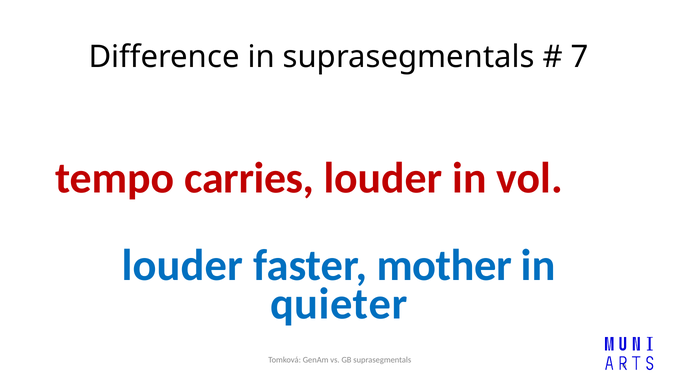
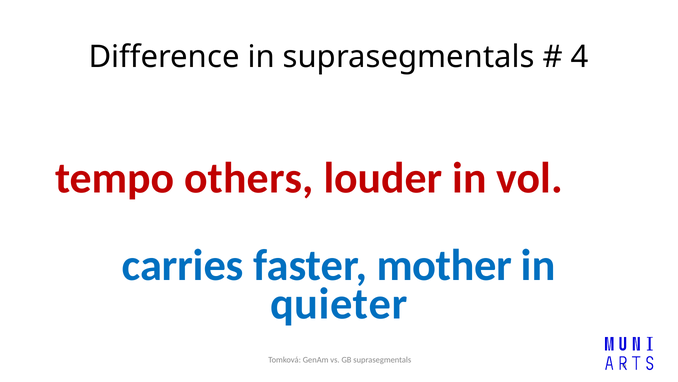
7: 7 -> 4 (580, 57)
carries: carries -> others (249, 178)
louder: louder -> carries (183, 265)
